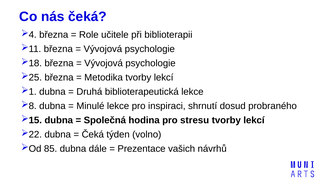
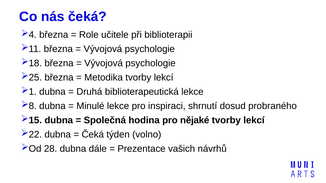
stresu: stresu -> nějaké (195, 121)
85: 85 -> 28 (51, 149)
